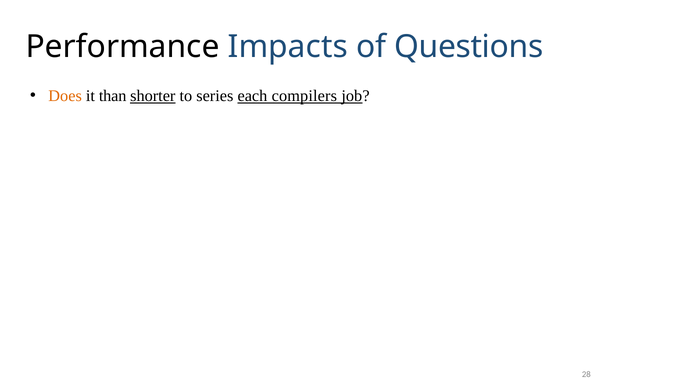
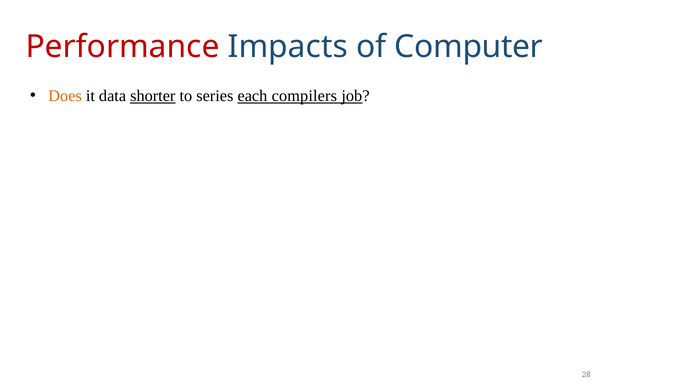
Performance colour: black -> red (123, 47)
Questions: Questions -> Computer (469, 47)
than: than -> data (113, 96)
